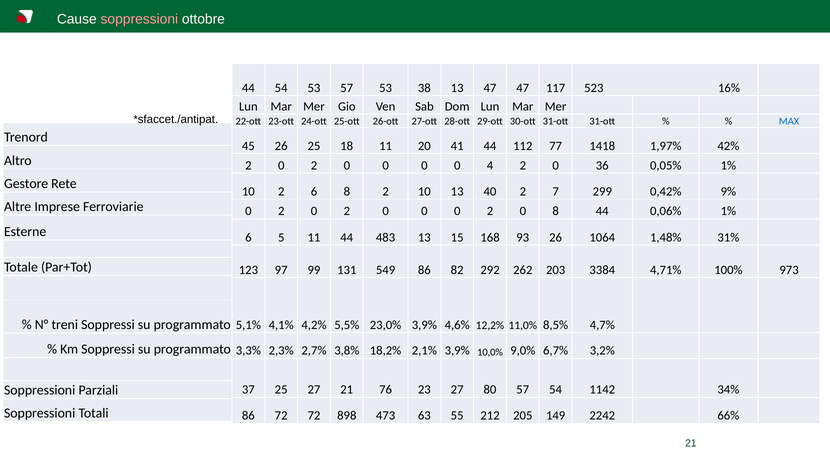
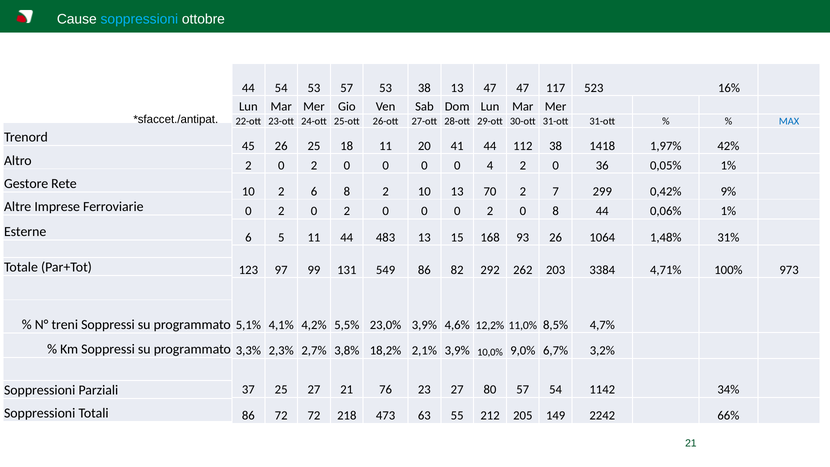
soppressioni colour: pink -> light blue (139, 19)
112 77: 77 -> 38 (556, 146)
40: 40 -> 70 (490, 192)
898: 898 -> 218 (347, 416)
